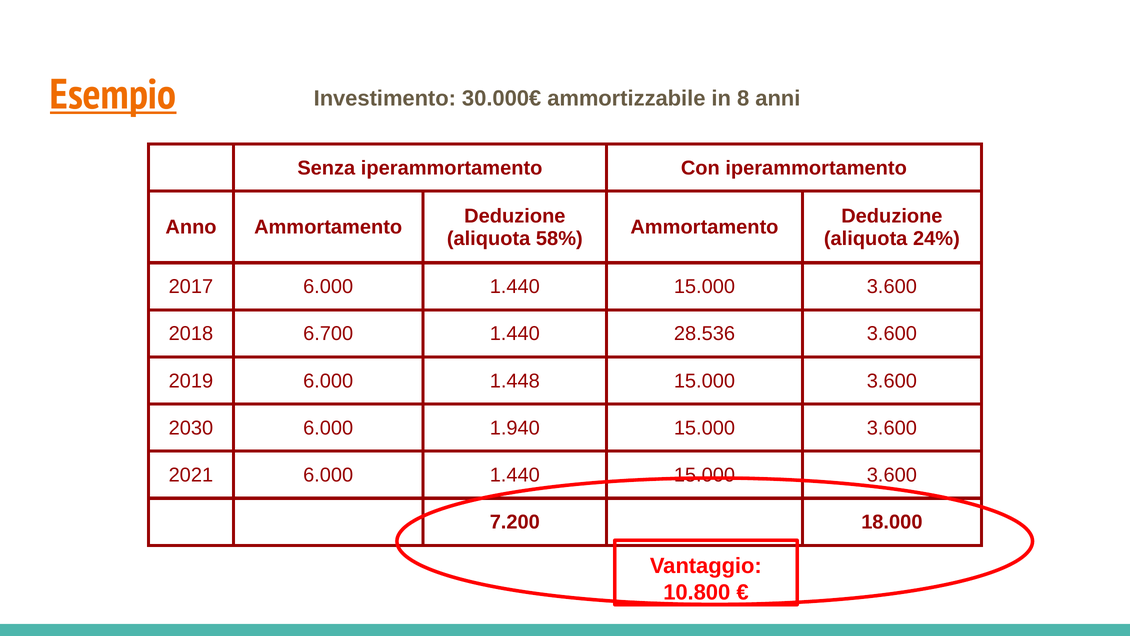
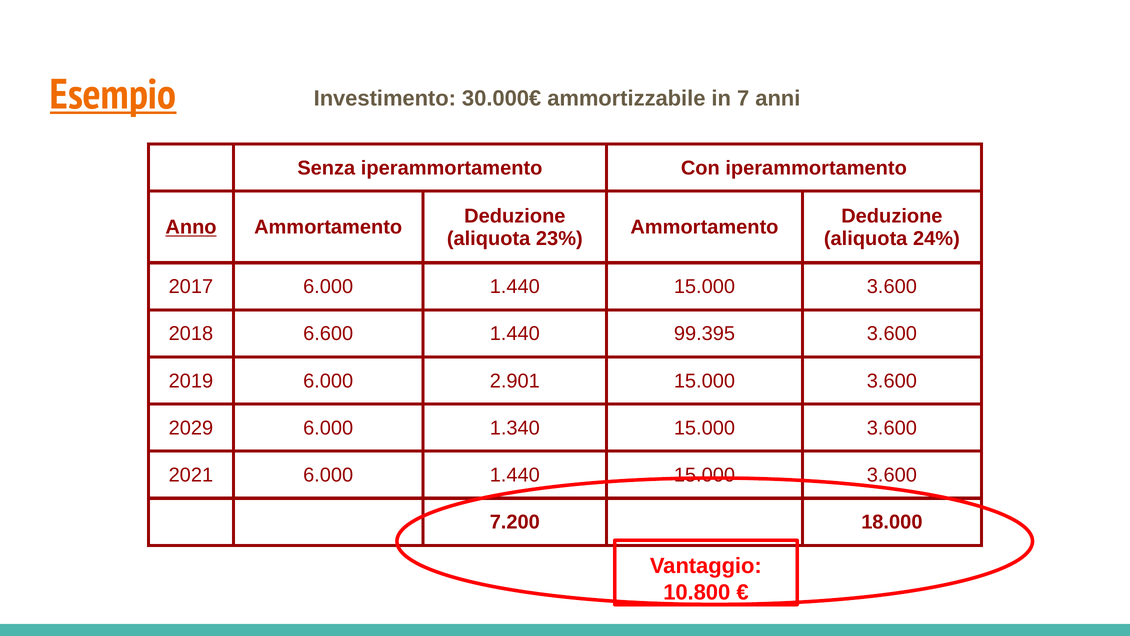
8: 8 -> 7 (743, 98)
Anno underline: none -> present (191, 227)
58%: 58% -> 23% (559, 238)
6.700: 6.700 -> 6.600 (328, 334)
28.536: 28.536 -> 99.395 (705, 334)
1.448: 1.448 -> 2.901 (515, 381)
2030: 2030 -> 2029 (191, 428)
1.940: 1.940 -> 1.340 (515, 428)
